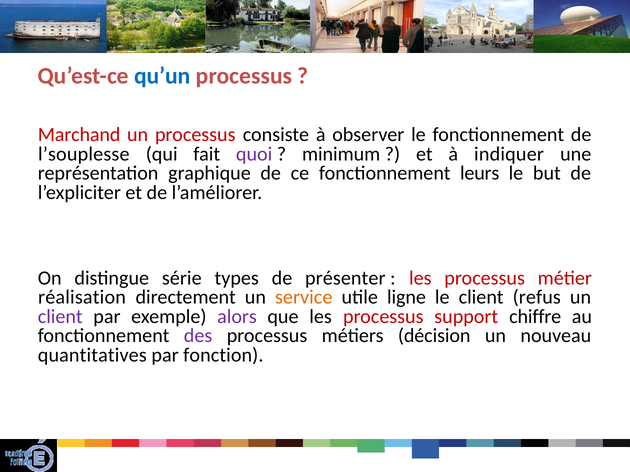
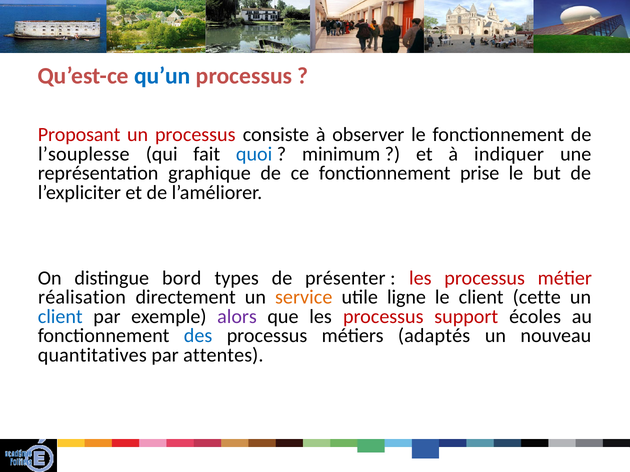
Marchand: Marchand -> Proposant (79, 135)
quoi colour: purple -> blue (254, 154)
leurs: leurs -> prise (480, 173)
série: série -> bord (182, 278)
refus: refus -> cette (537, 298)
client colour: purple -> blue (60, 317)
chiffre: chiffre -> écoles (535, 317)
des colour: purple -> blue (198, 336)
décision: décision -> adaptés (434, 336)
fonction: fonction -> attentes (223, 355)
